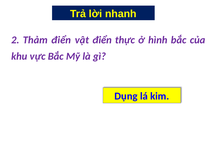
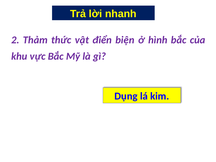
Thảm điển: điển -> thức (61, 40)
thực: thực -> biện (125, 40)
